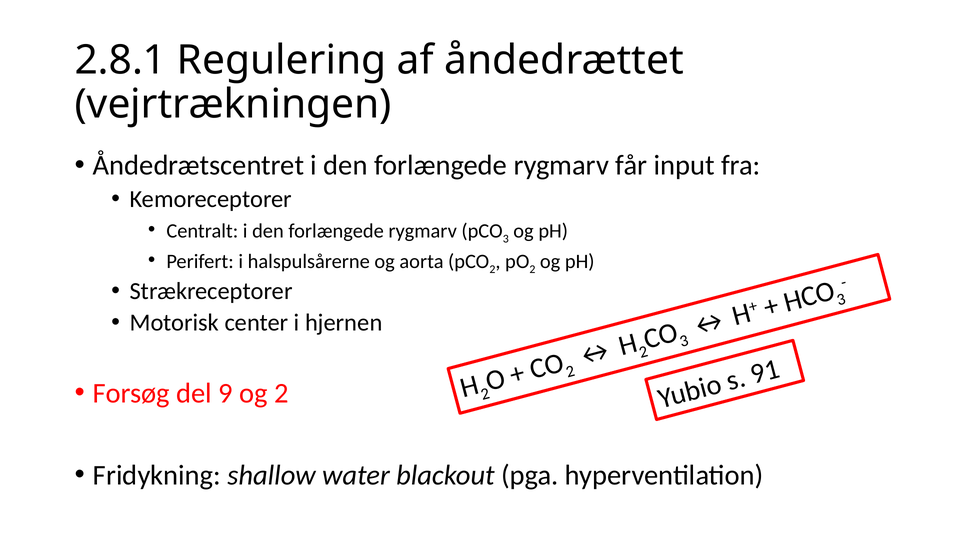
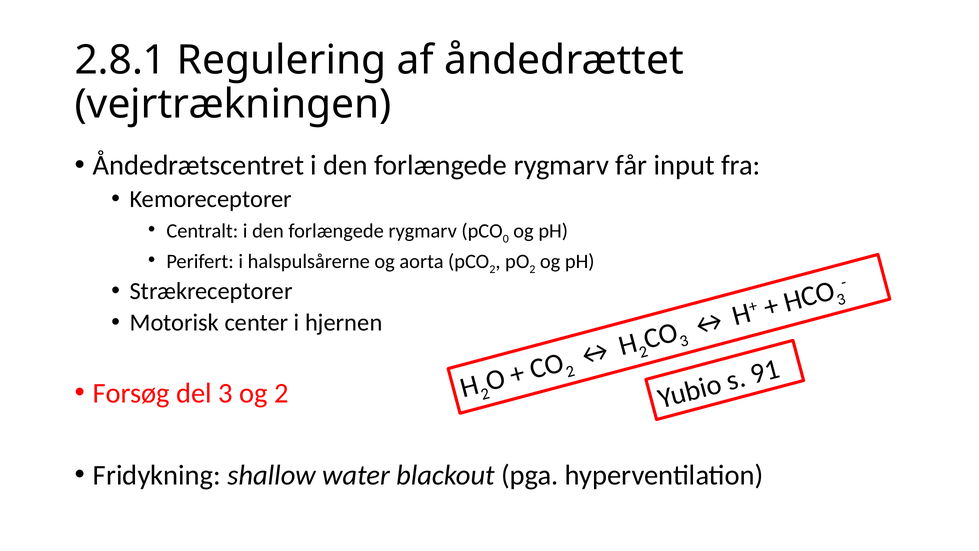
3: 3 -> 0 (506, 239)
del 9: 9 -> 3 (226, 393)
